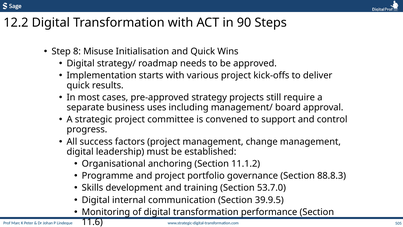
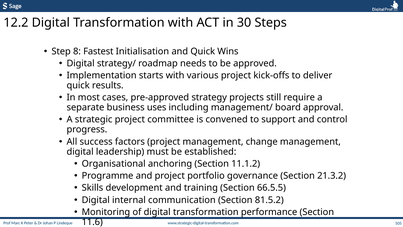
90: 90 -> 30 (244, 23)
Misuse: Misuse -> Fastest (98, 51)
88.8.3: 88.8.3 -> 21.3.2 (332, 176)
53.7.0: 53.7.0 -> 66.5.5 (271, 188)
39.9.5: 39.9.5 -> 81.5.2 (269, 200)
